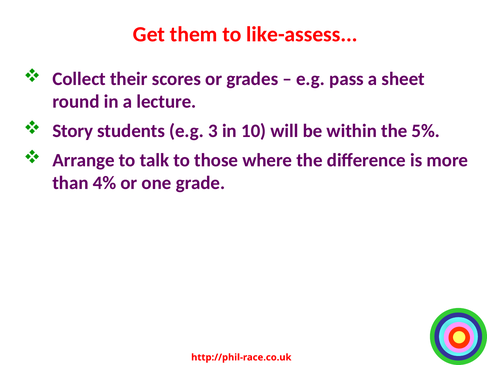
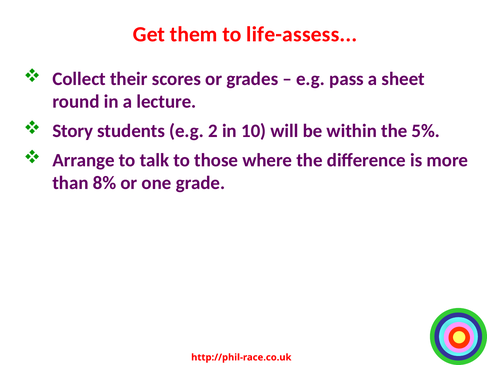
like-assess: like-assess -> life-assess (302, 34)
3: 3 -> 2 (213, 131)
4%: 4% -> 8% (105, 183)
